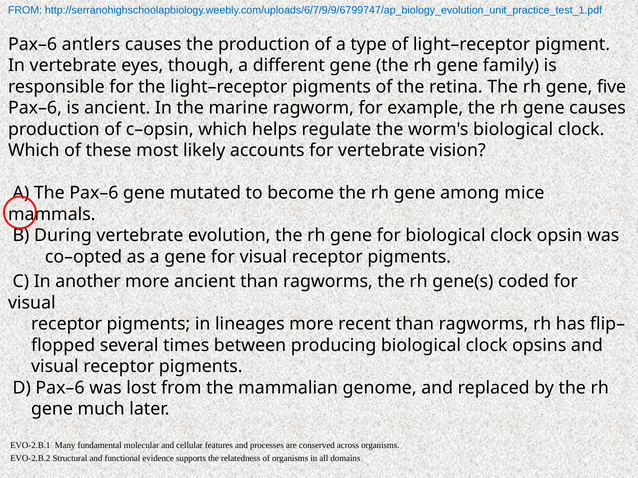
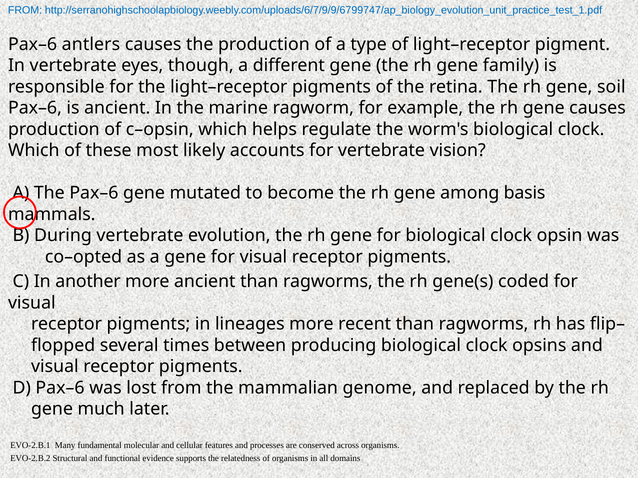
five: five -> soil (611, 87)
mice: mice -> basis (525, 193)
